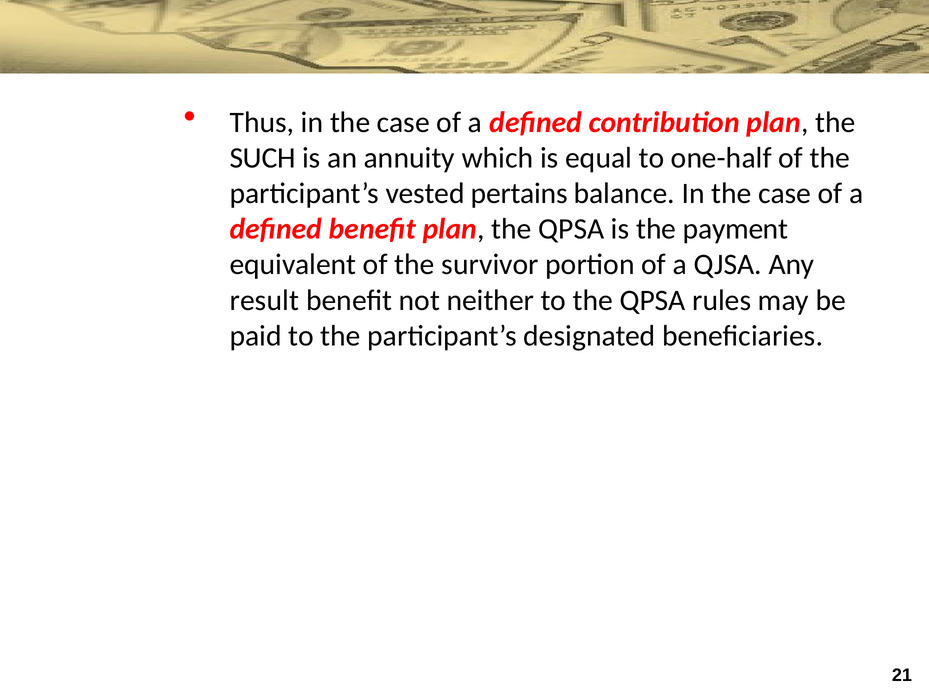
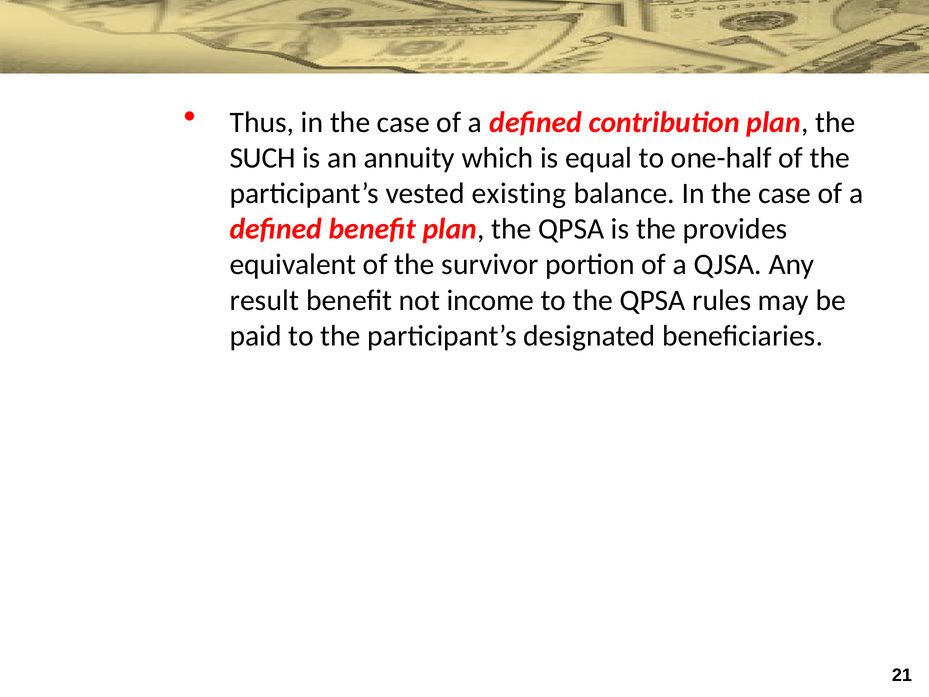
pertains: pertains -> existing (519, 193)
payment: payment -> provides (735, 229)
neither: neither -> income (490, 300)
